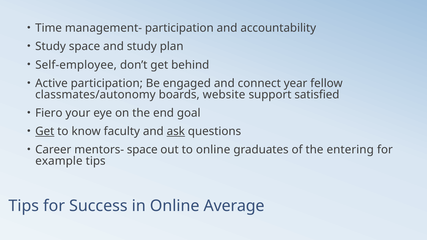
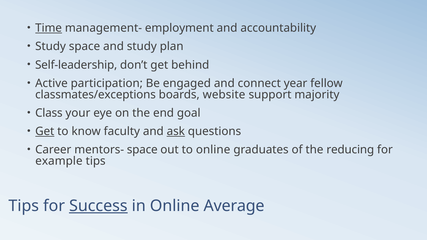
Time underline: none -> present (49, 28)
management- participation: participation -> employment (179, 28)
Self-employee: Self-employee -> Self-leadership (76, 65)
classmates/autonomy: classmates/autonomy -> classmates/exceptions (95, 95)
satisfied: satisfied -> majority (317, 95)
Fiero: Fiero -> Class (49, 113)
entering: entering -> reducing (350, 150)
Success underline: none -> present (98, 206)
